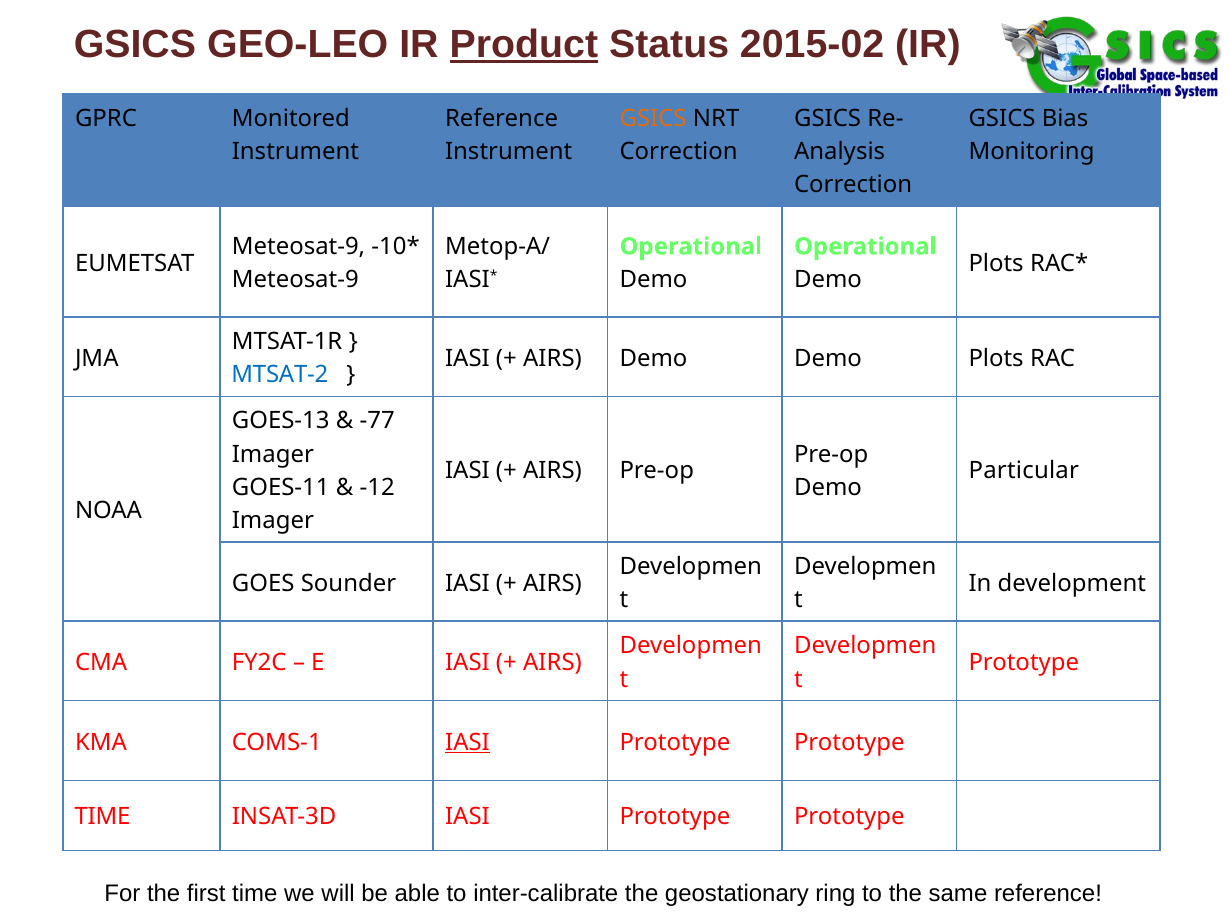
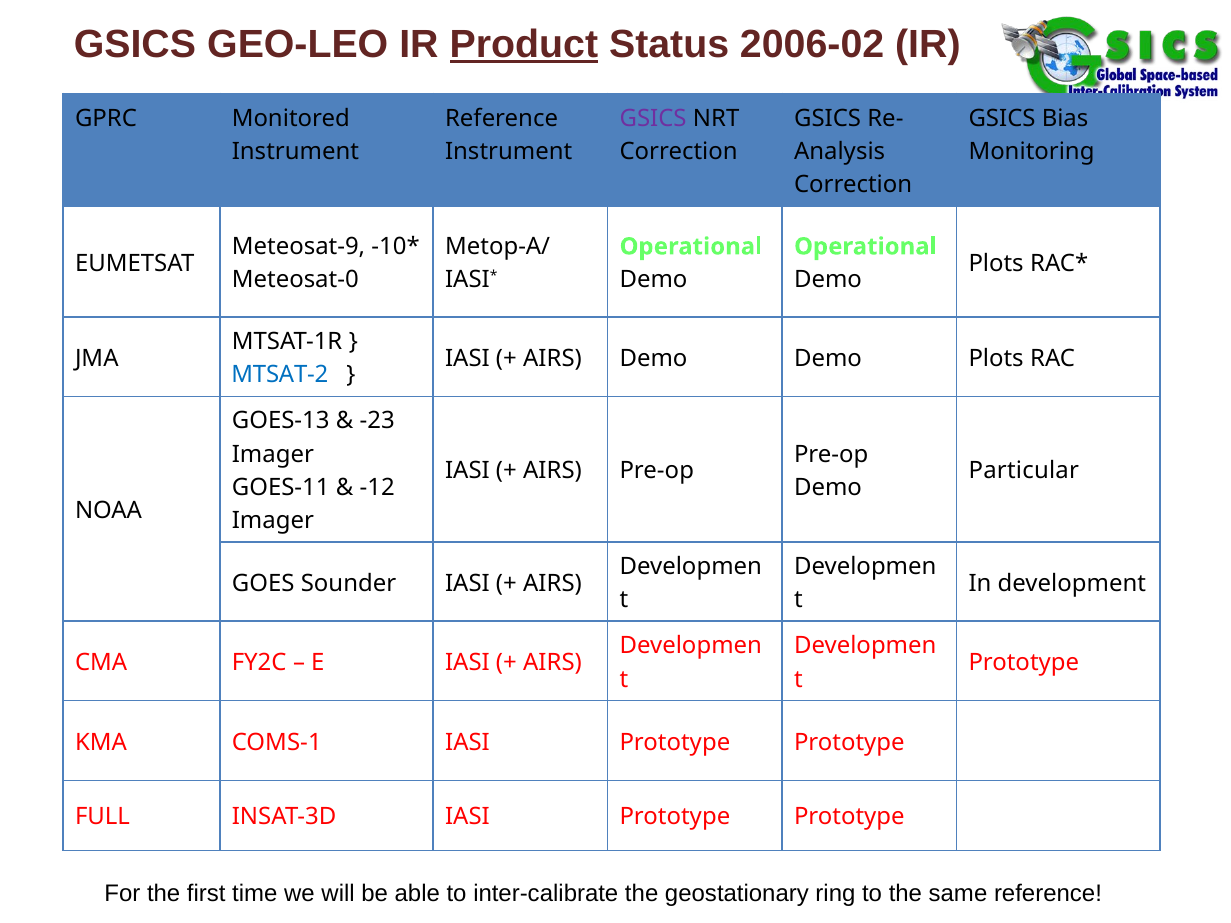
2015-02: 2015-02 -> 2006-02 (812, 44)
GSICS colour: orange -> purple (653, 118)
Meteosat-9: Meteosat-9 -> Meteosat-0 (295, 280)
-77: -77 -> -23 (377, 421)
IASI underline: present -> none (467, 742)
TIME: TIME -> FULL (102, 817)
